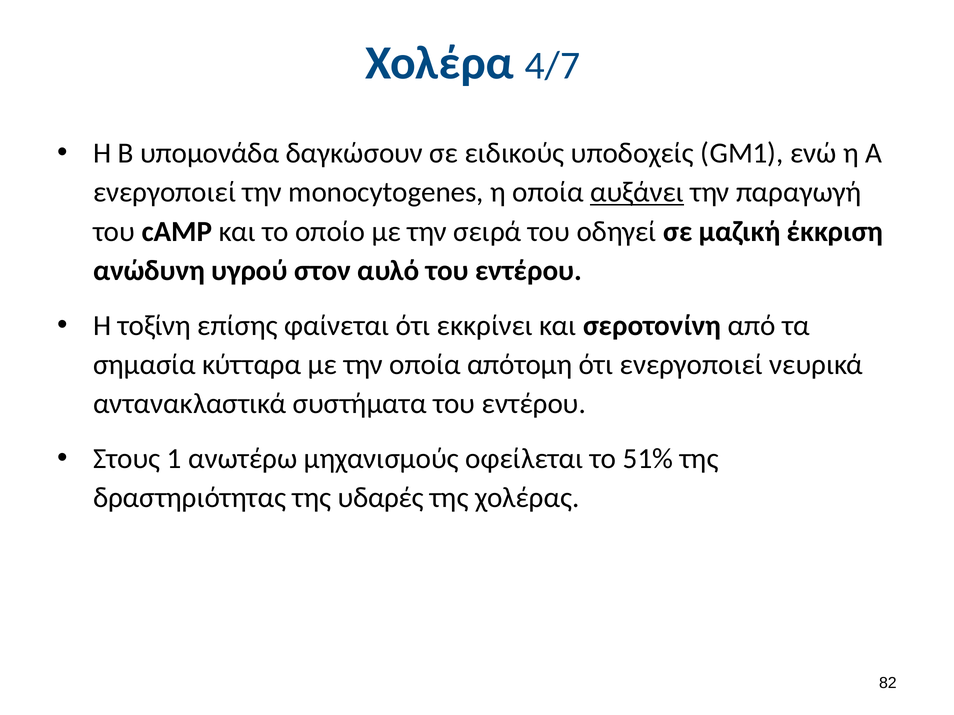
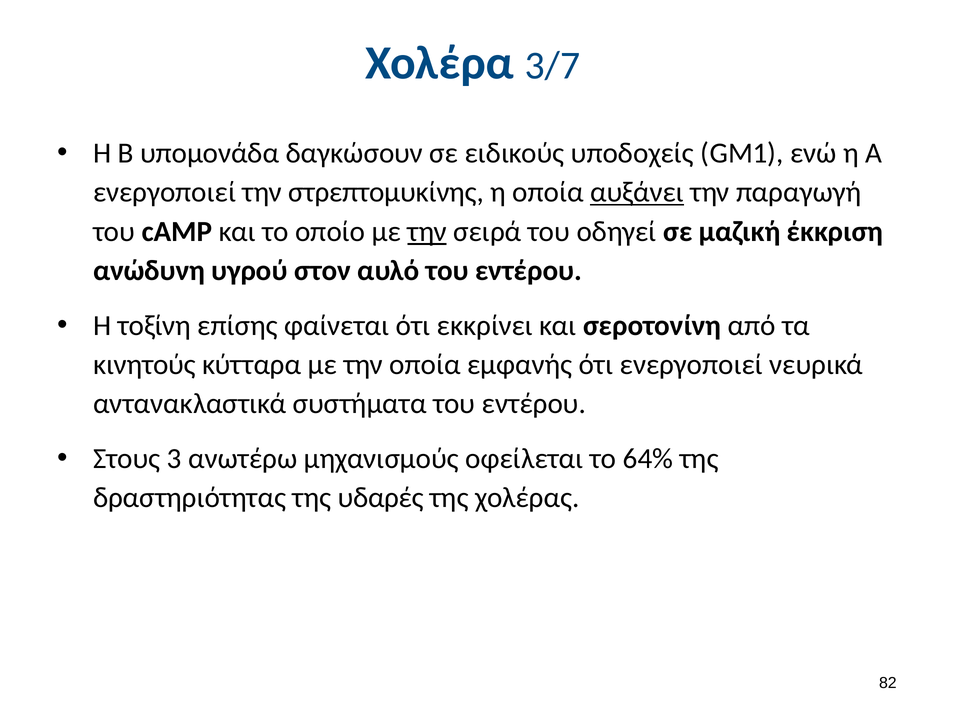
4/7: 4/7 -> 3/7 (553, 65)
monocytogenes: monocytogenes -> στρεπτομυκίνης (386, 192)
την underline: none -> present (427, 232)
σημασία: σημασία -> κινητούς (144, 365)
απότομη: απότομη -> εμφανής (520, 365)
1: 1 -> 3 (174, 459)
51%: 51% -> 64% (648, 459)
